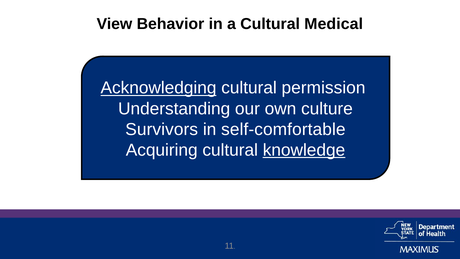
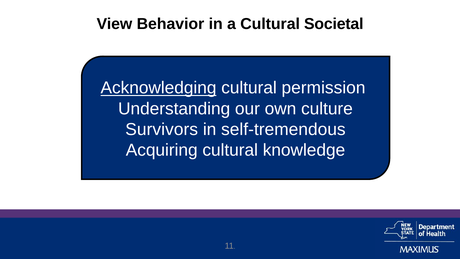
Medical: Medical -> Societal (334, 24)
self-comfortable: self-comfortable -> self-tremendous (283, 129)
knowledge underline: present -> none (304, 150)
